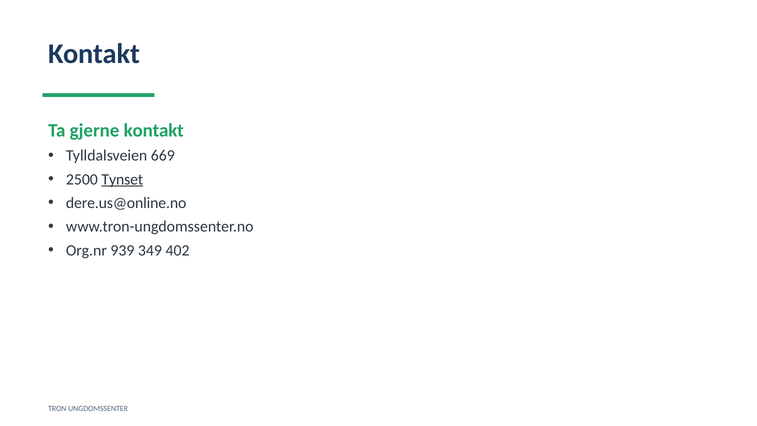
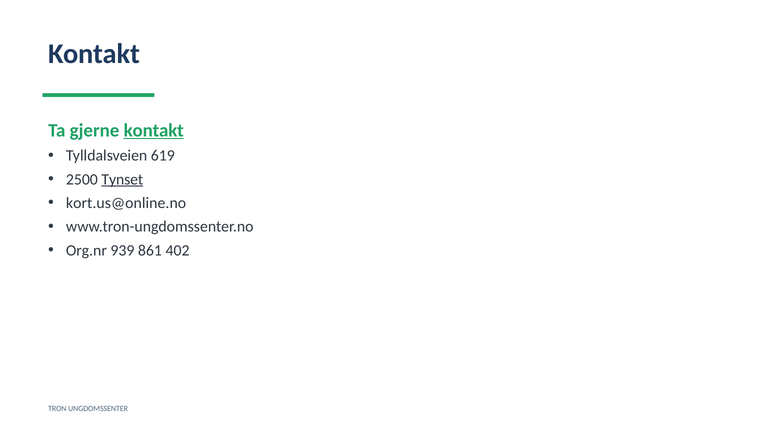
kontakt underline: none -> present (154, 130)
669: 669 -> 619 (163, 156)
dere.us@online.no: dere.us@online.no -> kort.us@online.no (126, 203)
349: 349 -> 861 (150, 250)
